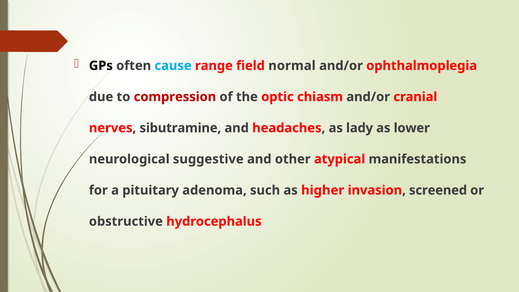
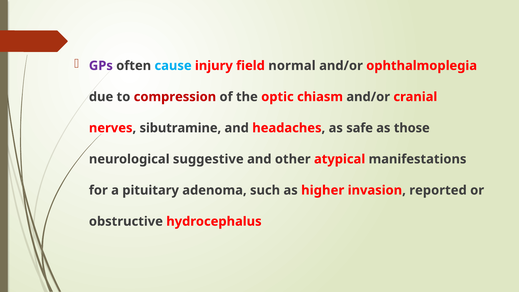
GPs colour: black -> purple (101, 66)
range: range -> injury (214, 66)
lady: lady -> safe (360, 128)
lower: lower -> those (412, 128)
screened: screened -> reported (438, 190)
